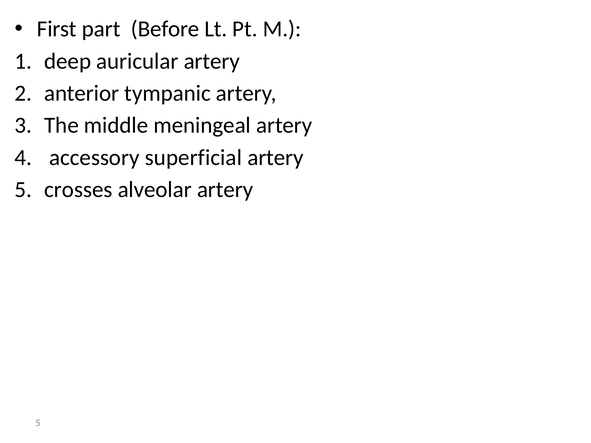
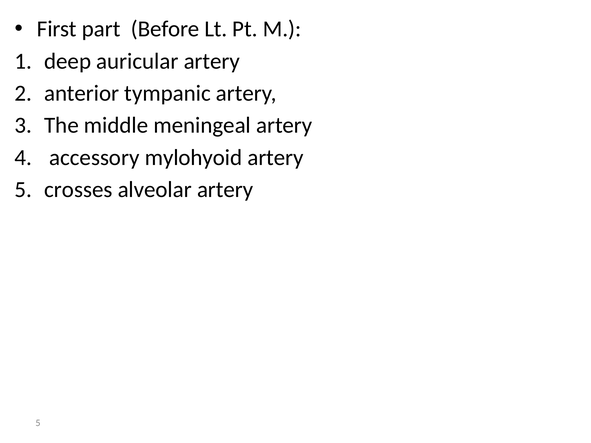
superficial: superficial -> mylohyoid (194, 158)
